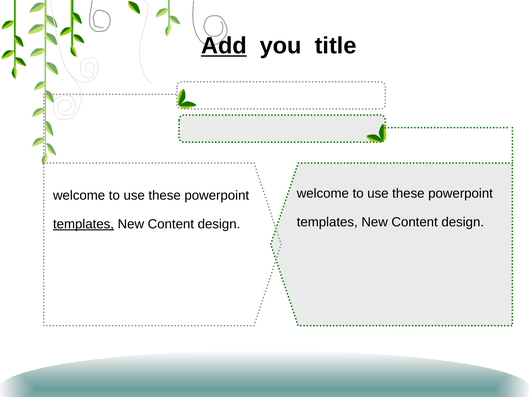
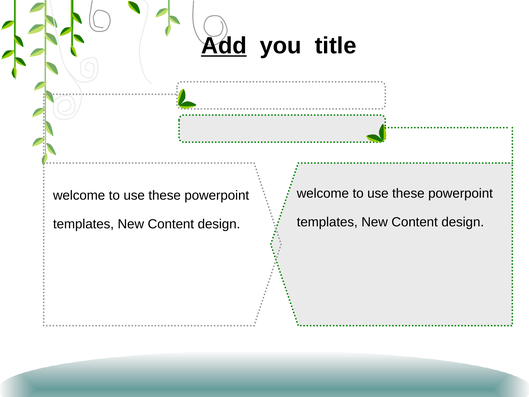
templates underline: present -> none (84, 224)
